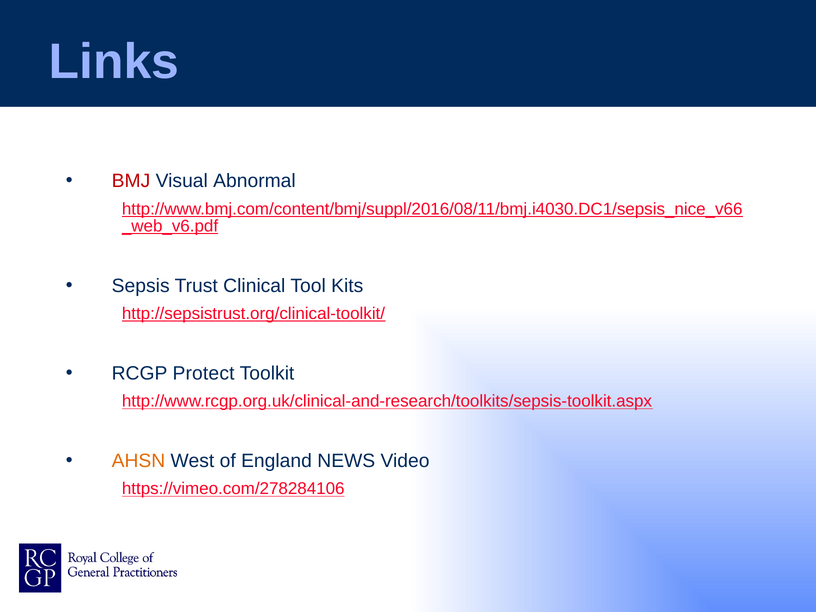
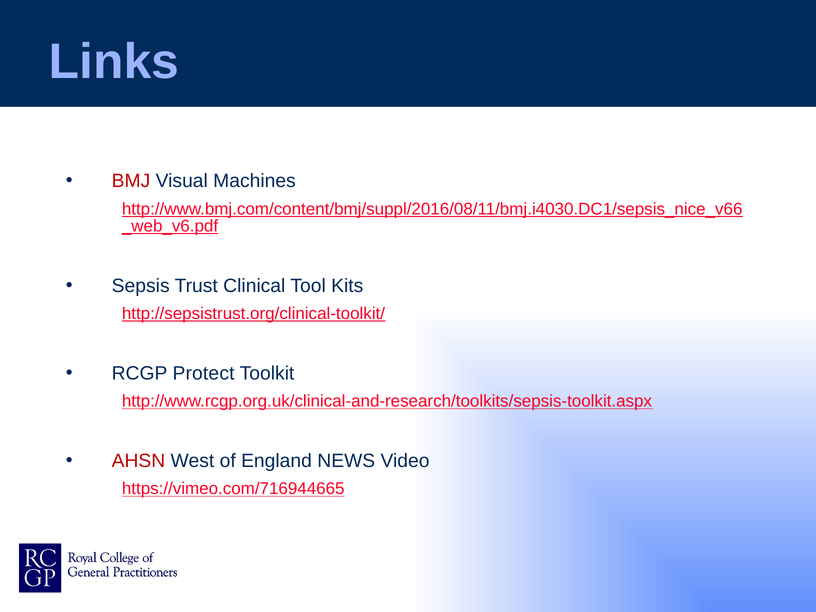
Abnormal: Abnormal -> Machines (254, 181)
AHSN colour: orange -> red (138, 461)
https://vimeo.com/278284106: https://vimeo.com/278284106 -> https://vimeo.com/716944665 (233, 489)
